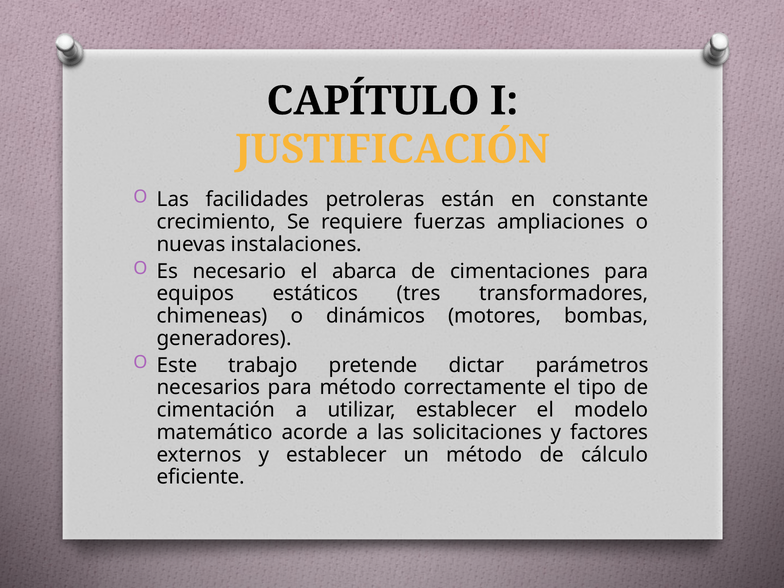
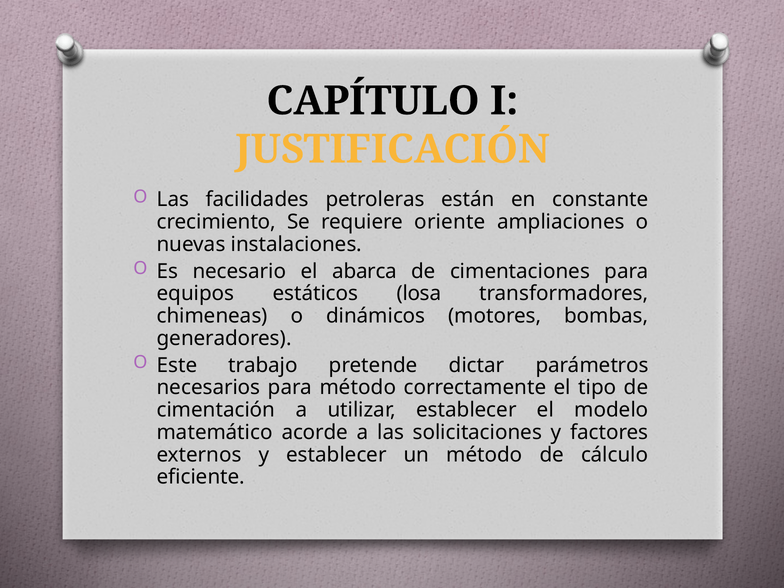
fuerzas: fuerzas -> oriente (450, 222)
tres: tres -> losa (419, 294)
